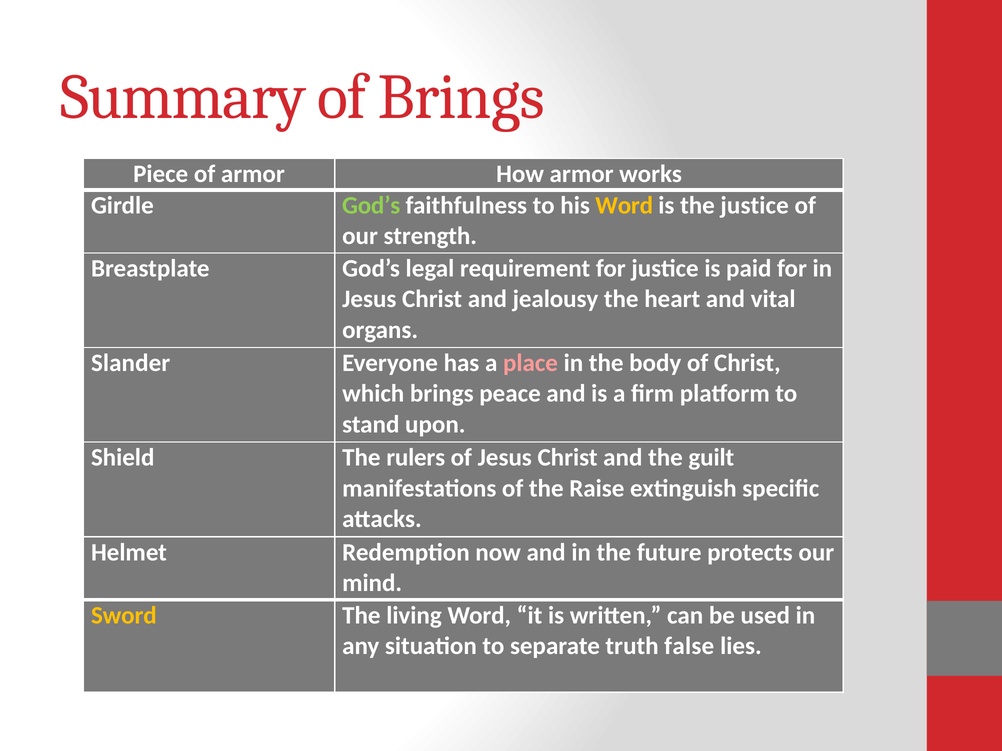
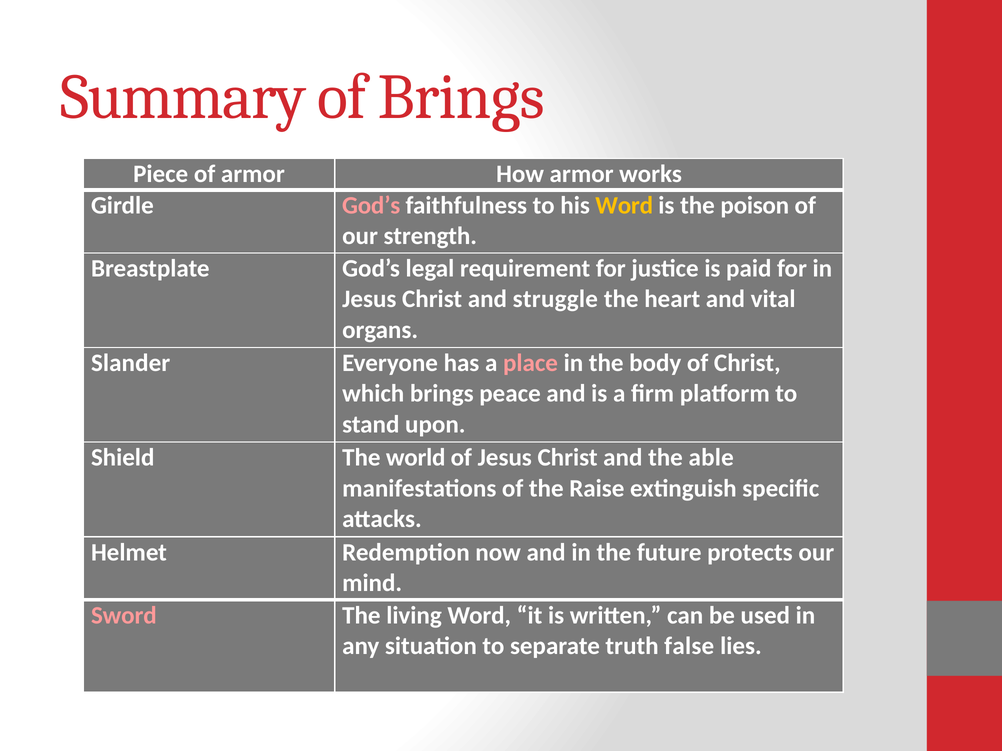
God’s colour: light green -> pink (371, 206)
the justice: justice -> poison (755, 206)
jealousy: jealousy -> struggle (555, 299)
rulers: rulers -> world (416, 458)
guilt: guilt -> able (711, 458)
Sword colour: yellow -> pink (124, 616)
